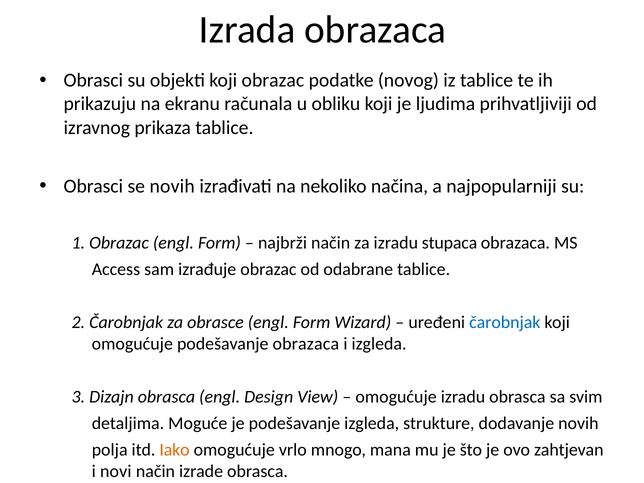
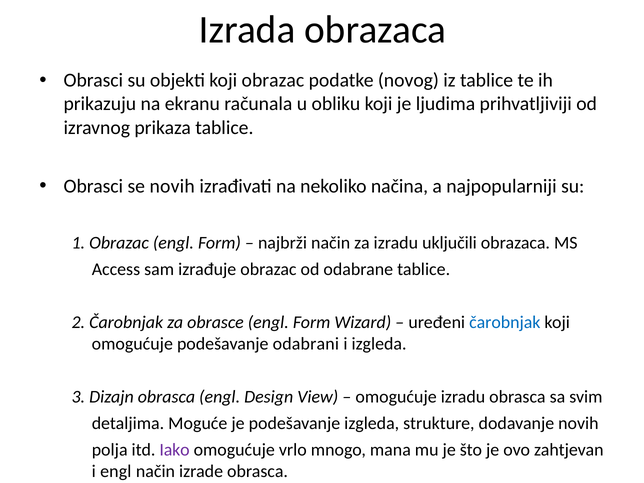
stupaca: stupaca -> uključili (449, 243)
podešavanje obrazaca: obrazaca -> odabrani (306, 344)
Iako colour: orange -> purple (175, 450)
i novi: novi -> engl (116, 471)
